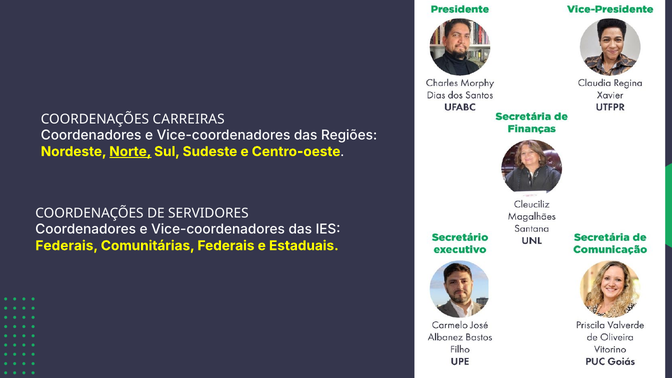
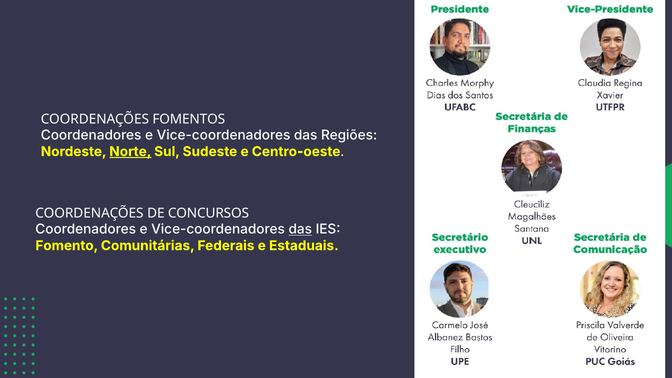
CARREIRAS: CARREIRAS -> FOMENTOS (189, 119)
SERVIDORES: SERVIDORES -> CONCURSOS (208, 213)
das underline: none -> present (300, 229)
Federais: Federais -> Fomento (67, 246)
